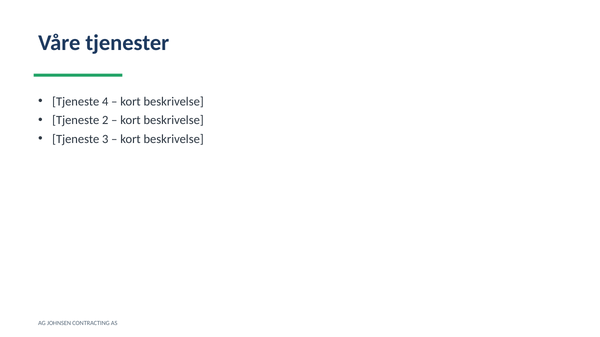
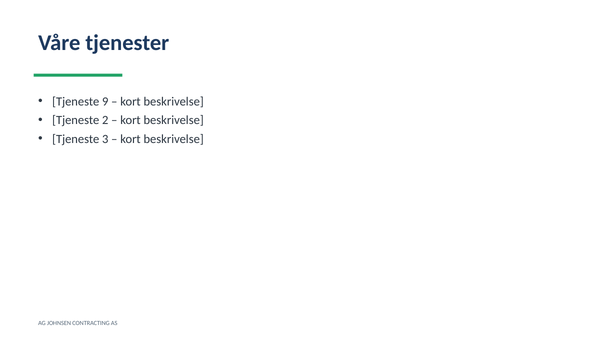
4: 4 -> 9 (105, 102)
